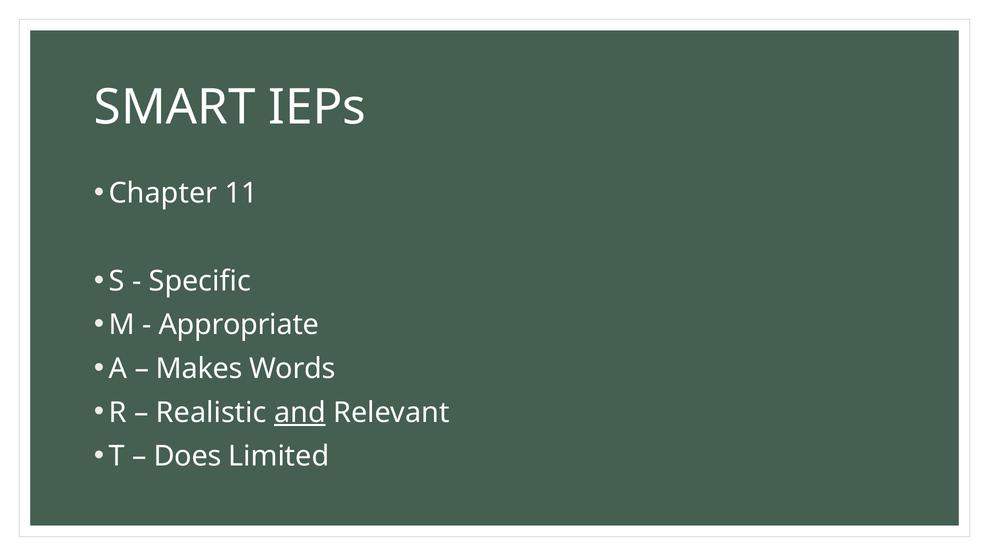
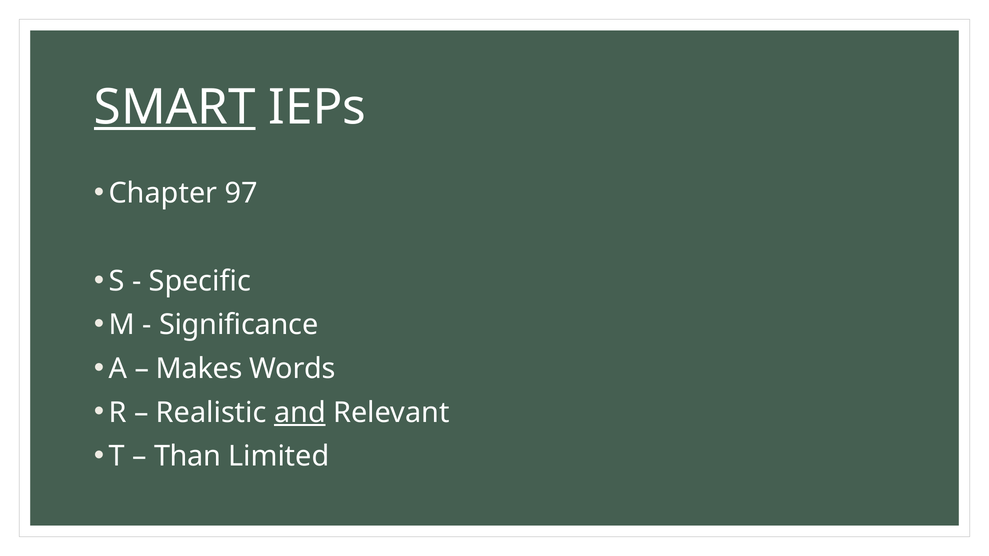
SMART underline: none -> present (175, 107)
11: 11 -> 97 (241, 194)
Appropriate: Appropriate -> Significance (239, 325)
Does: Does -> Than (188, 457)
